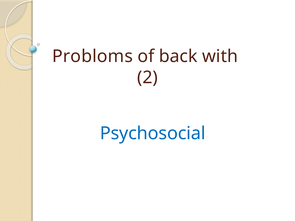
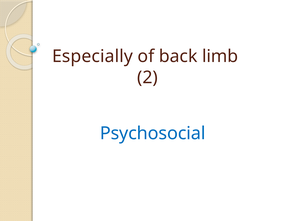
Probloms: Probloms -> Especially (93, 56)
with: with -> limb (220, 56)
